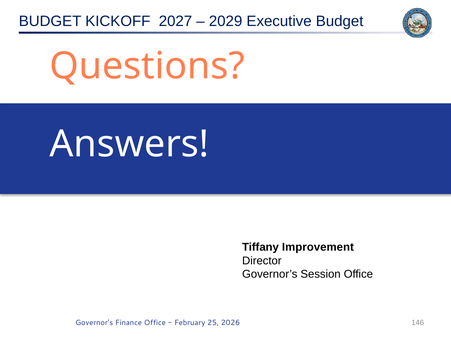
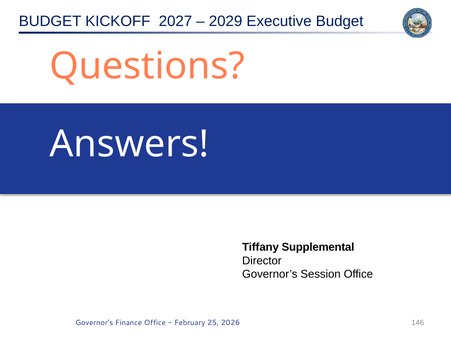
Improvement: Improvement -> Supplemental (318, 247)
